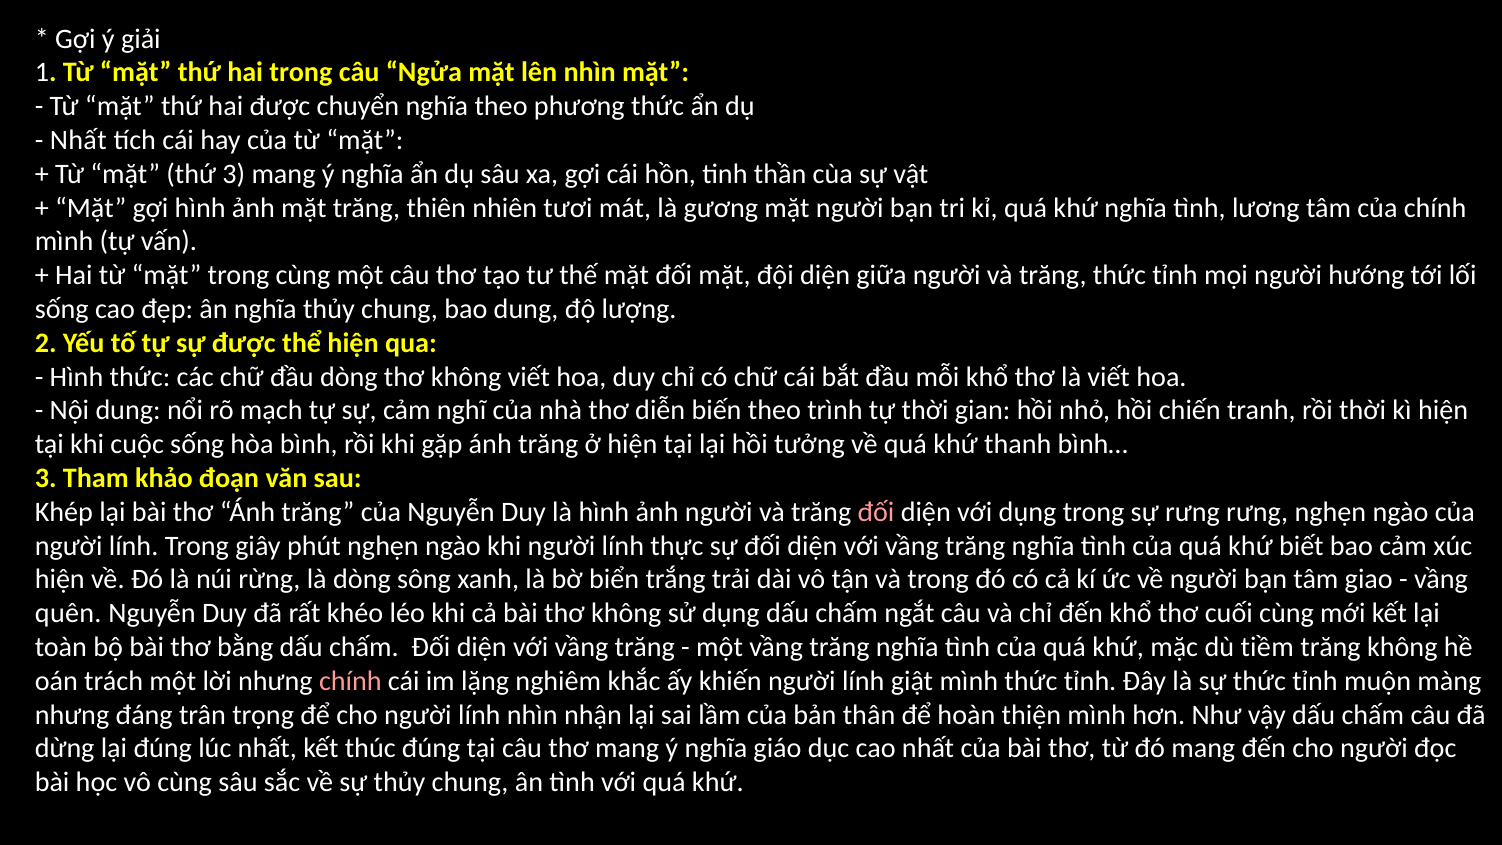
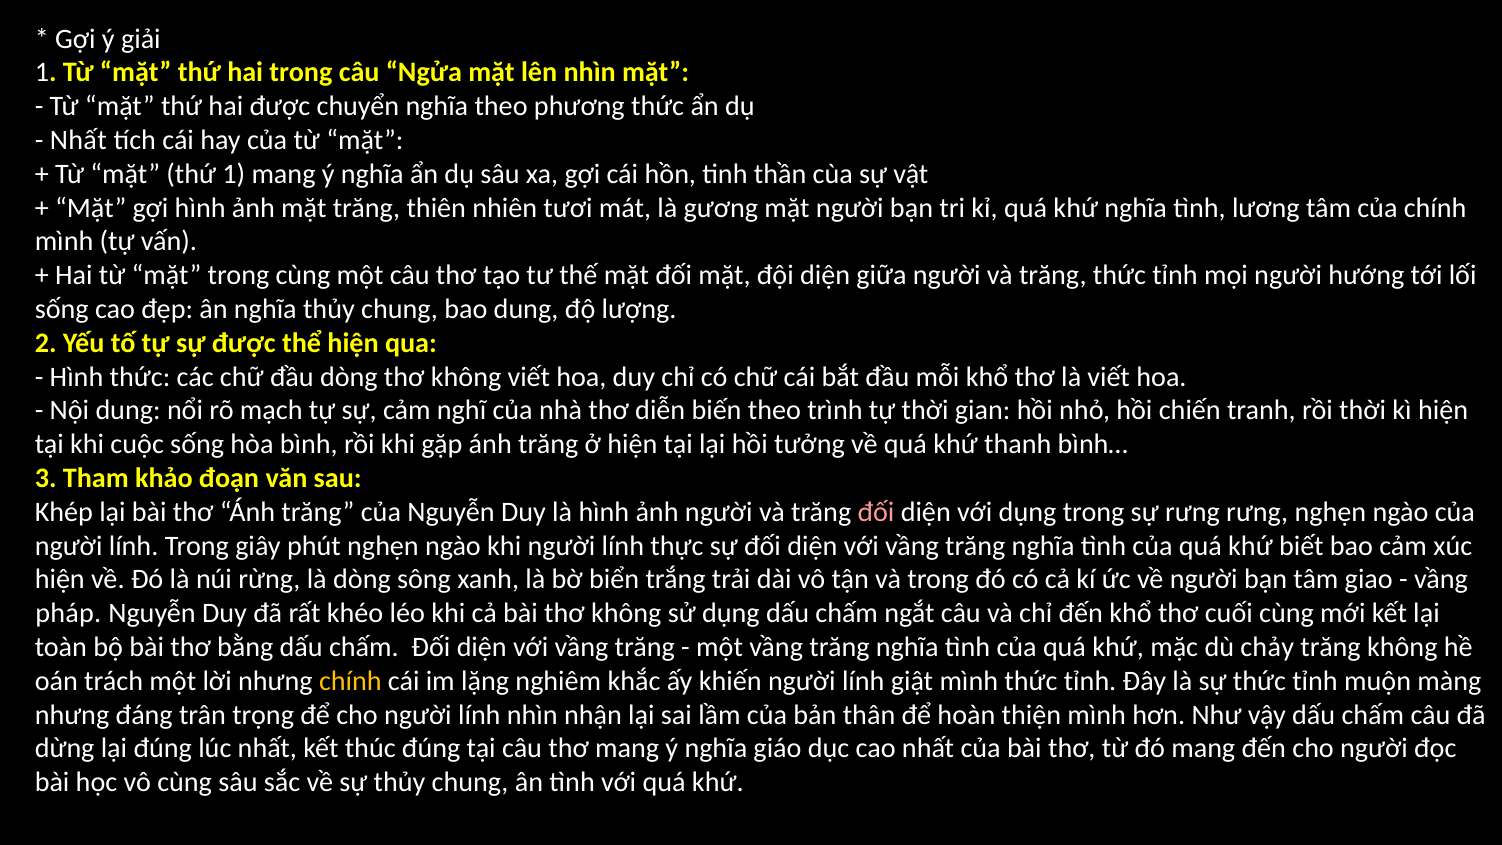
thứ 3: 3 -> 1 (234, 174)
quên: quên -> pháp (68, 613)
tiềm: tiềm -> chảy (1267, 647)
chính colour: pink -> yellow (350, 681)
